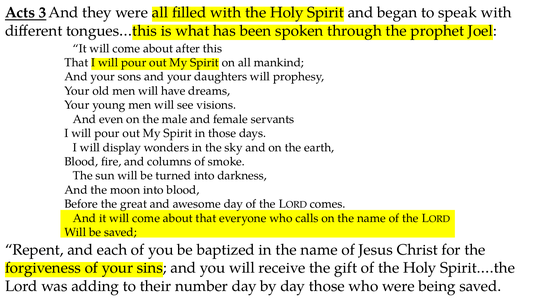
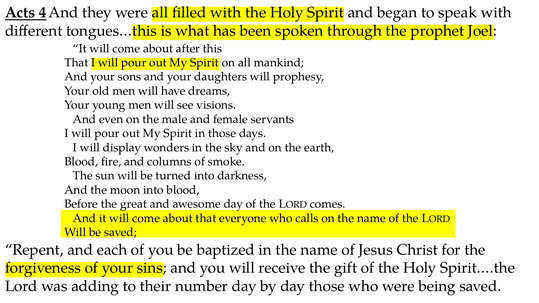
3: 3 -> 4 (43, 13)
